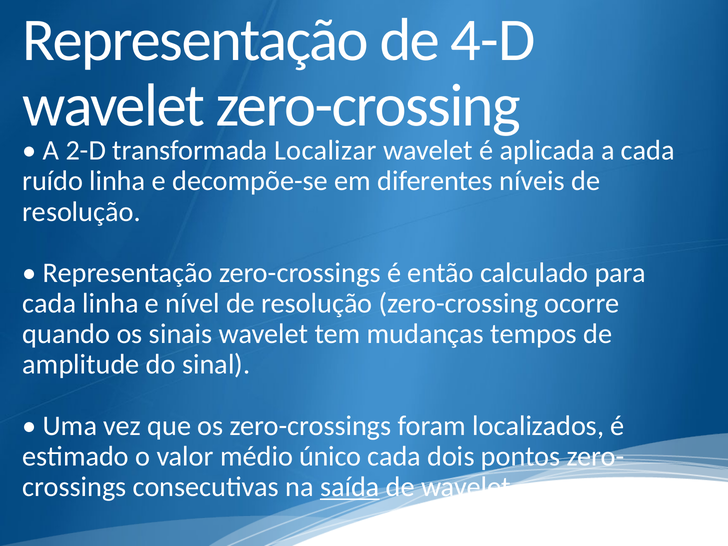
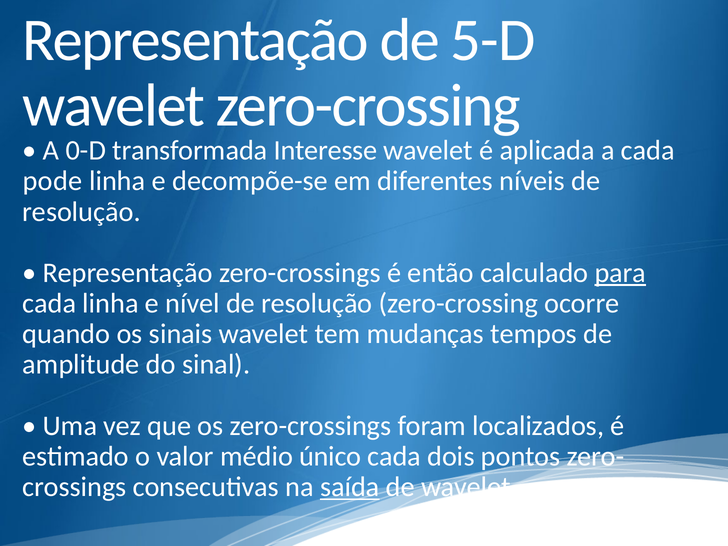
4-D: 4-D -> 5-D (493, 40)
2-D: 2-D -> 0-D (86, 151)
Localizar: Localizar -> Interesse (326, 151)
ruído: ruído -> pode (53, 181)
para underline: none -> present (620, 273)
